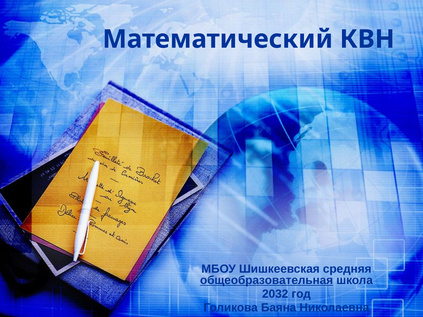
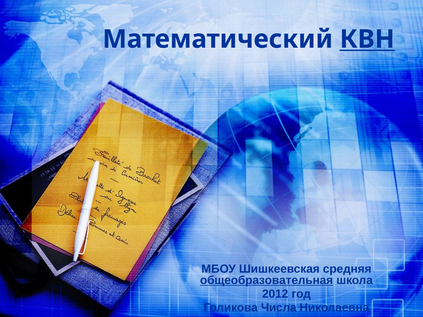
КВН underline: none -> present (367, 39)
2032: 2032 -> 2012 (275, 294)
Баяна: Баяна -> Числа (279, 308)
